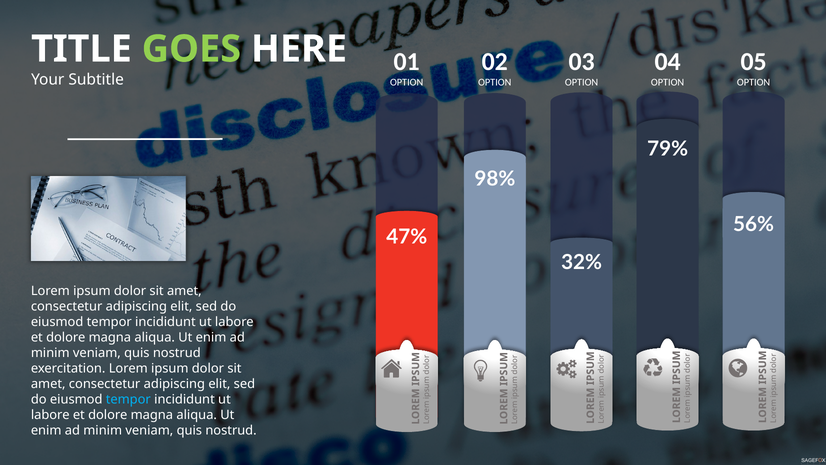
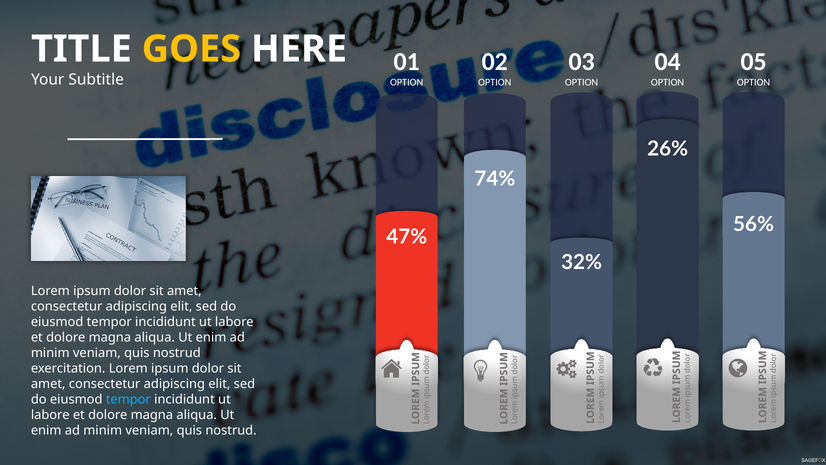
GOES colour: light green -> yellow (191, 49)
79%: 79% -> 26% (668, 149)
98%: 98% -> 74% (495, 179)
